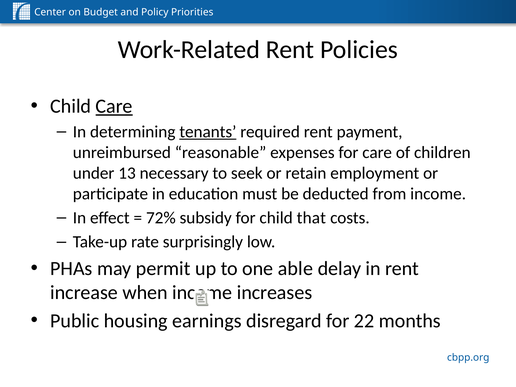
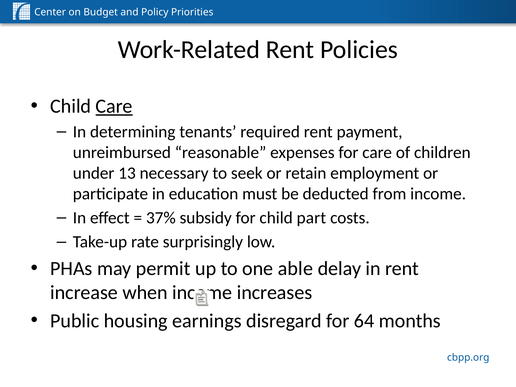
tenants underline: present -> none (208, 132)
72%: 72% -> 37% (161, 218)
that: that -> part (311, 218)
22: 22 -> 64 (364, 321)
